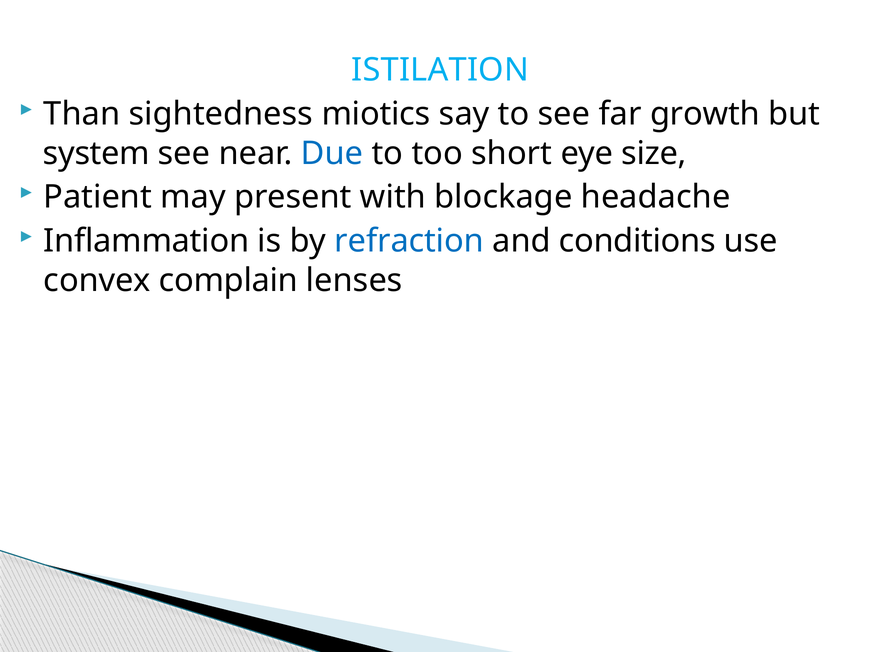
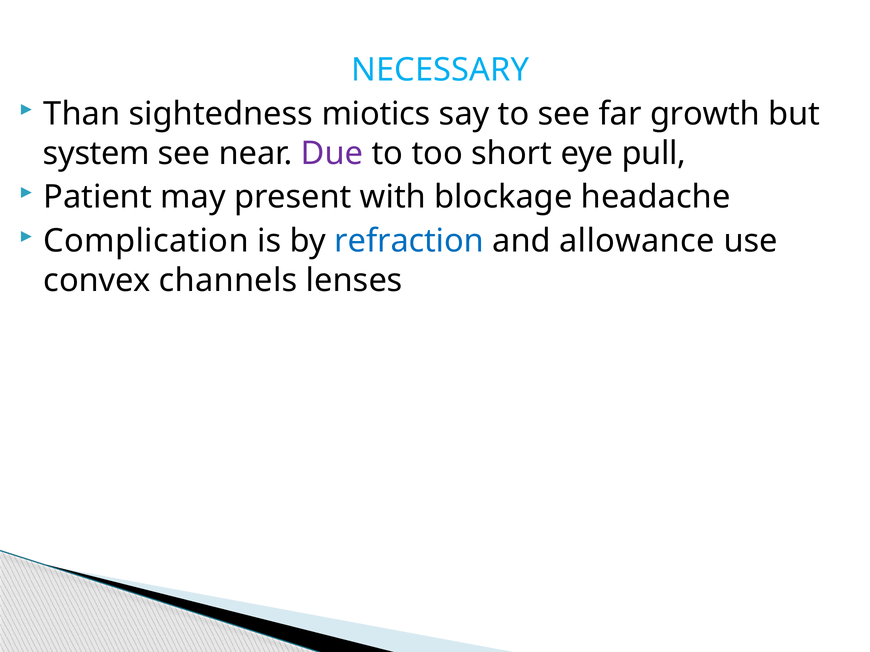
ISTILATION: ISTILATION -> NECESSARY (440, 70)
Due colour: blue -> purple (332, 153)
size: size -> pull (654, 153)
Inflammation: Inflammation -> Complication (146, 241)
conditions: conditions -> allowance (637, 241)
complain: complain -> channels (228, 281)
